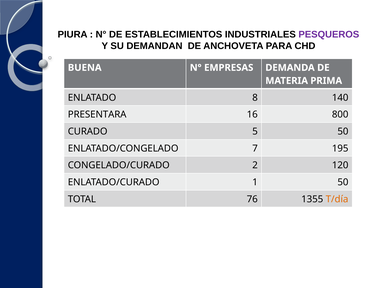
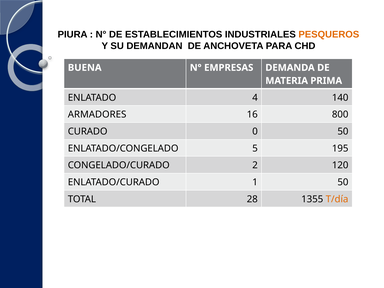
PESQUEROS colour: purple -> orange (329, 34)
8: 8 -> 4 (255, 98)
PRESENTARA: PRESENTARA -> ARMADORES (97, 115)
5: 5 -> 0 (255, 131)
7: 7 -> 5 (255, 148)
76: 76 -> 28 (252, 199)
